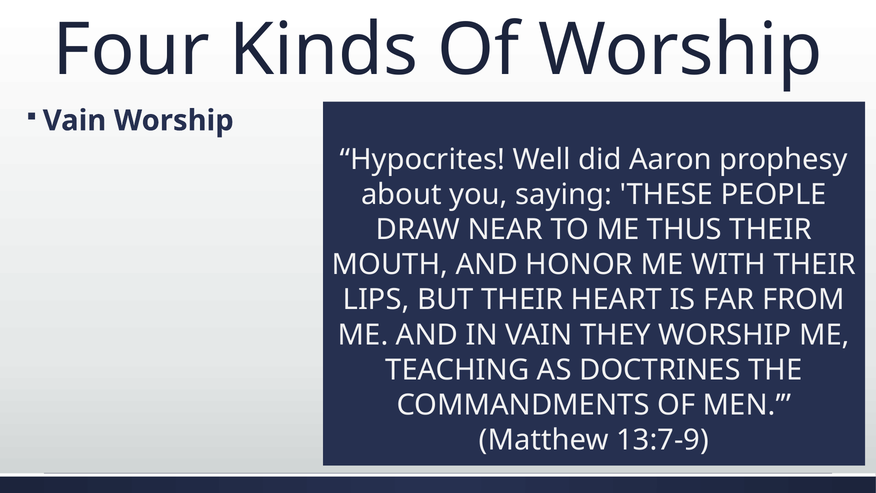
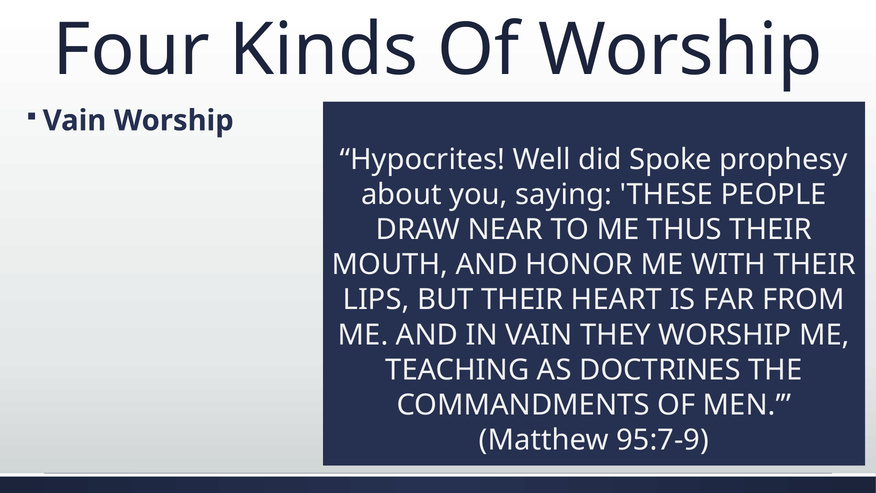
Aaron: Aaron -> Spoke (671, 159)
13:7-9: 13:7-9 -> 95:7-9 (663, 440)
